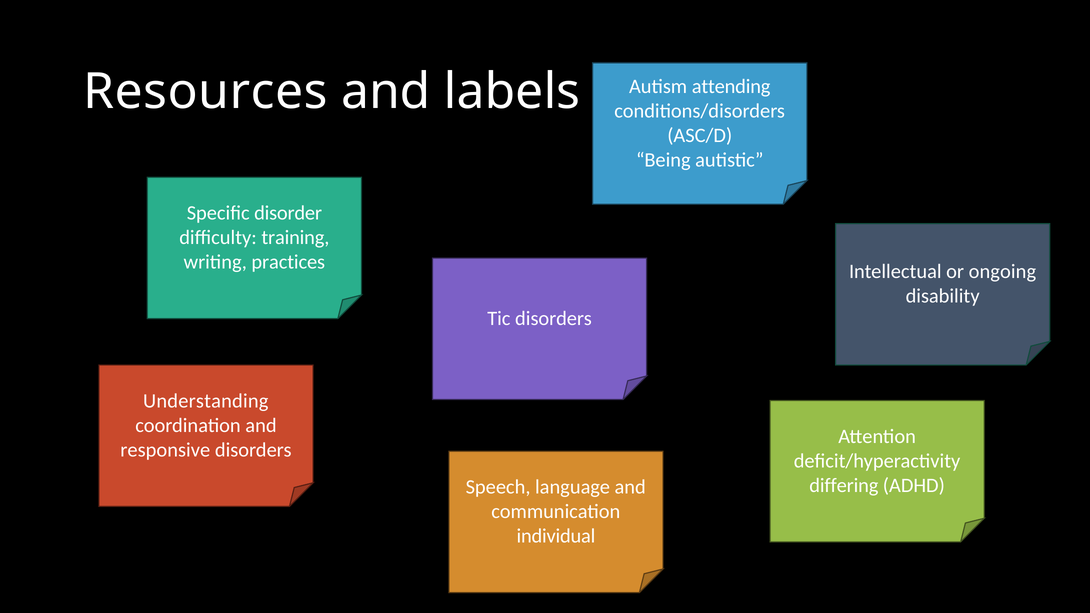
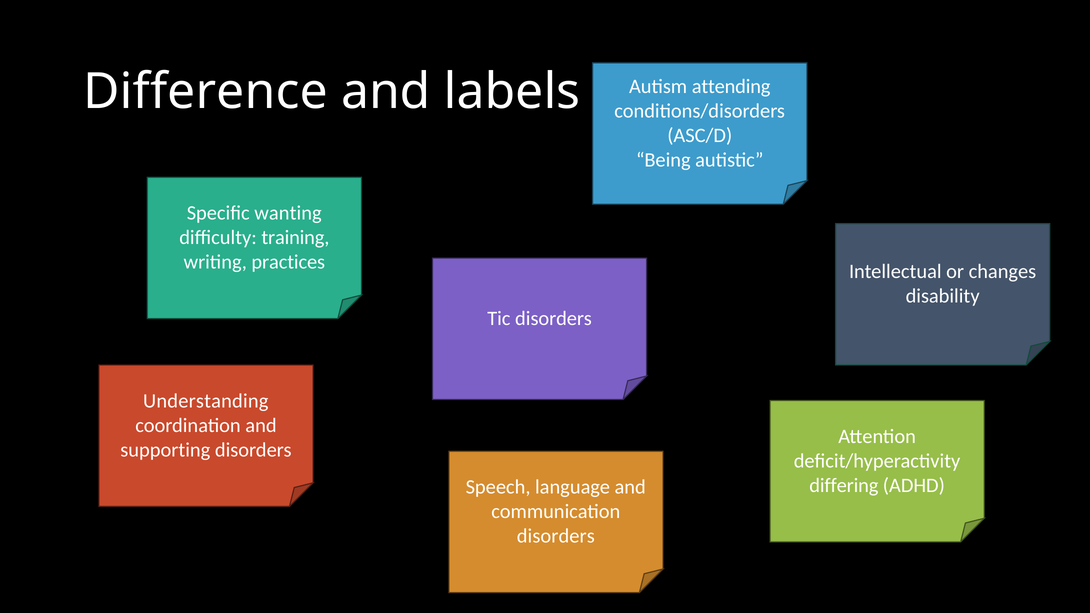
Resources: Resources -> Difference (206, 92)
disorder: disorder -> wanting (288, 213)
ongoing: ongoing -> changes (1002, 272)
responsive: responsive -> supporting (165, 450)
individual: individual -> disorders (556, 536)
